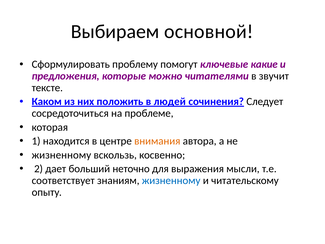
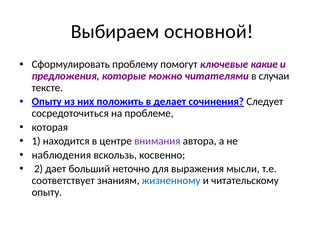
звучит: звучит -> случаи (274, 76)
Каком: Каком -> Опыту (47, 102)
людей: людей -> делает (170, 102)
внимания colour: orange -> purple (157, 141)
жизненному: жизненному -> наблюдения (61, 155)
